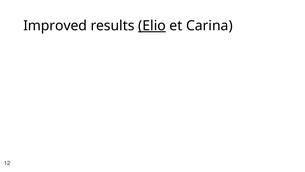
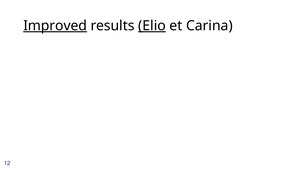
Improved underline: none -> present (55, 26)
